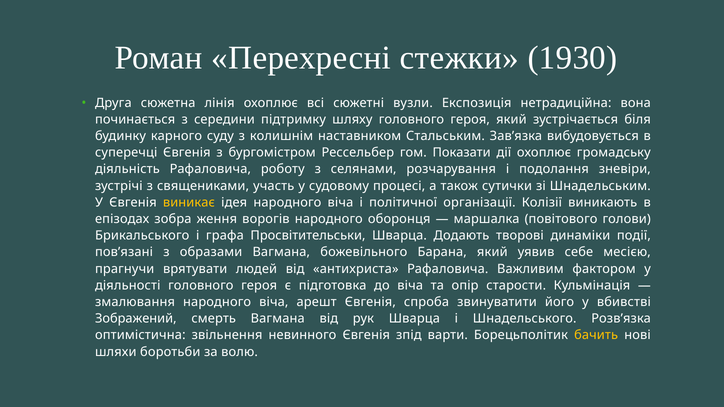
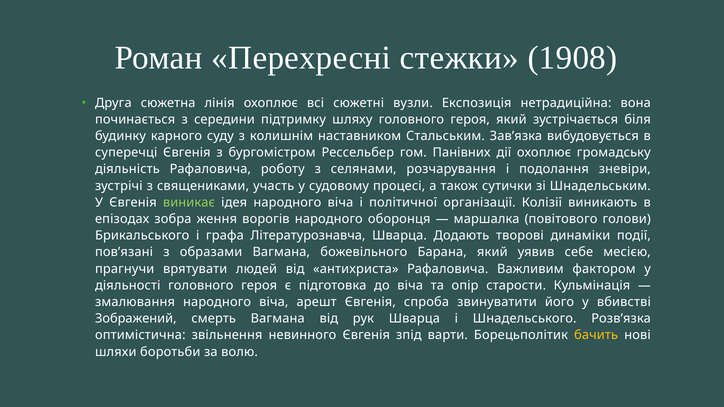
1930: 1930 -> 1908 (572, 58)
Показати: Показати -> Панівних (462, 153)
виникає colour: yellow -> light green (189, 203)
Просвітительськи: Просвітительськи -> Літературознавча (308, 236)
